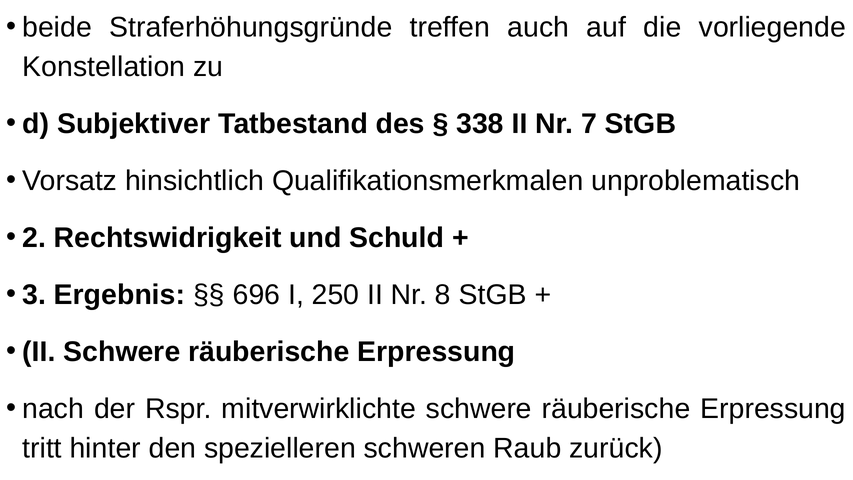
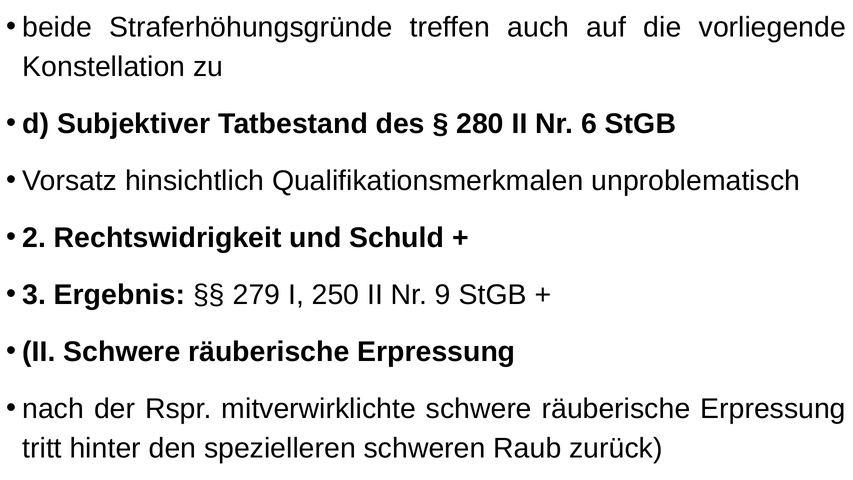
338: 338 -> 280 (480, 124)
7: 7 -> 6 (589, 124)
696: 696 -> 279 (256, 295)
8: 8 -> 9 (443, 295)
